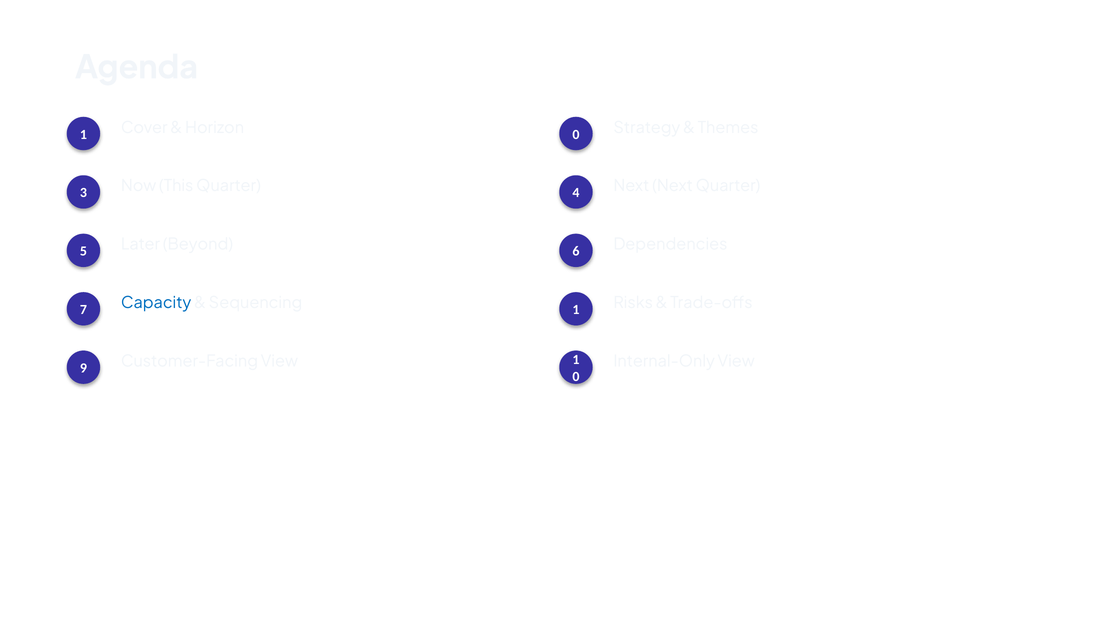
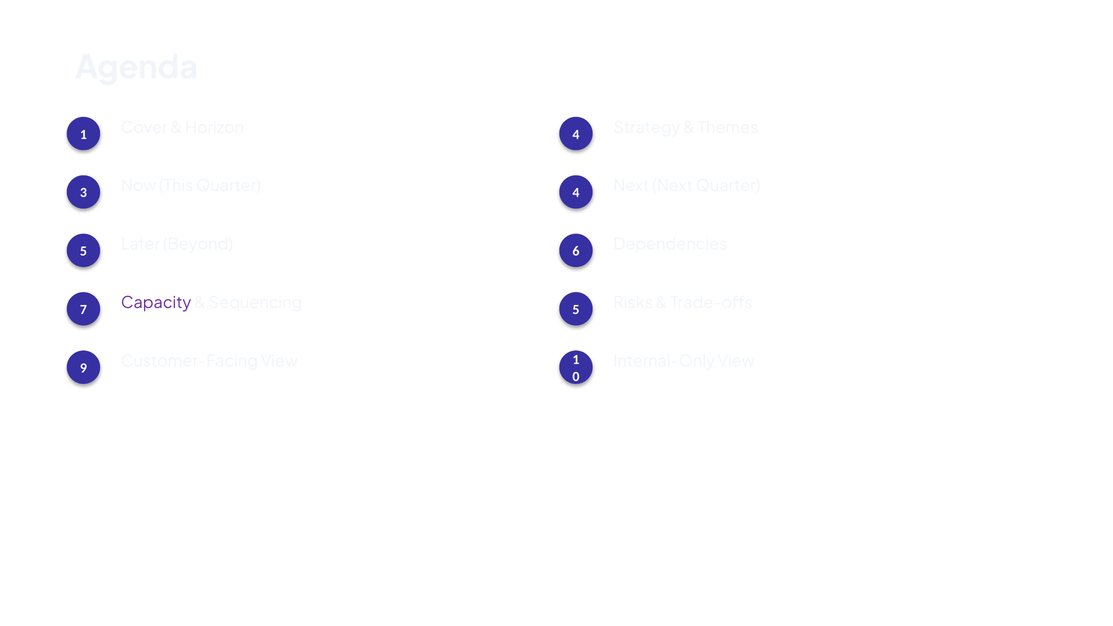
Horizon 0: 0 -> 4 (576, 134)
Capacity colour: blue -> purple (156, 303)
Sequencing 1: 1 -> 5 (576, 310)
